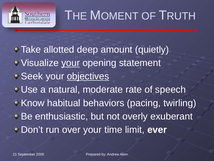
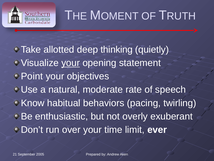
amount: amount -> thinking (117, 49)
Seek: Seek -> Point (32, 76)
objectives underline: present -> none (88, 76)
